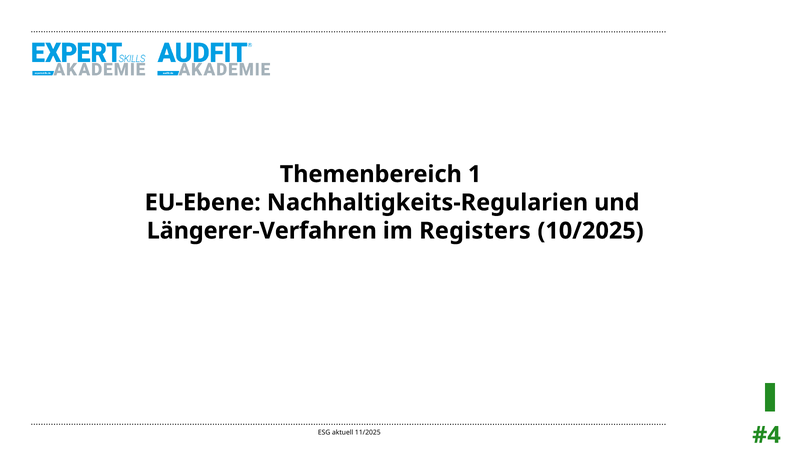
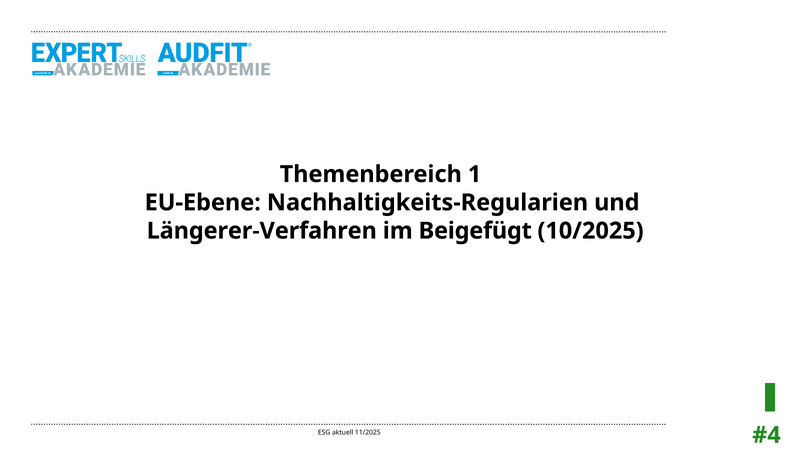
Registers: Registers -> Beigefügt (475, 230)
